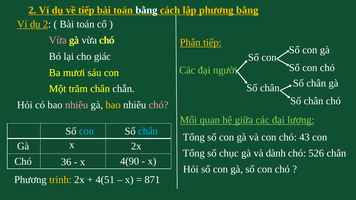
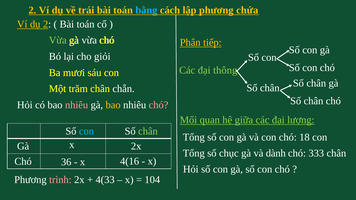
về tiếp: tiếp -> trái (86, 10)
bằng colour: white -> light blue (146, 10)
phương bằng: bằng -> chứa (247, 10)
Vừa colour: pink -> light green (58, 40)
giác: giác -> giỏi (102, 57)
người: người -> thông (225, 70)
chân colour: light blue -> light green (148, 131)
43: 43 -> 18 (304, 137)
526: 526 -> 333 (316, 153)
4(90: 4(90 -> 4(16 (130, 161)
trình colour: yellow -> pink (60, 180)
4(51: 4(51 -> 4(33 (105, 180)
871: 871 -> 104 (152, 180)
